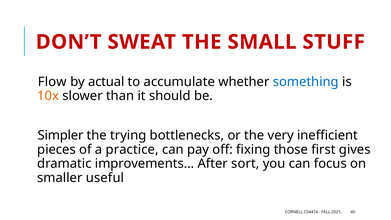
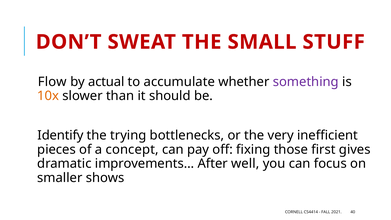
something colour: blue -> purple (306, 82)
Simpler: Simpler -> Identify (61, 135)
practice: practice -> concept (132, 149)
sort: sort -> well (245, 164)
useful: useful -> shows (105, 178)
